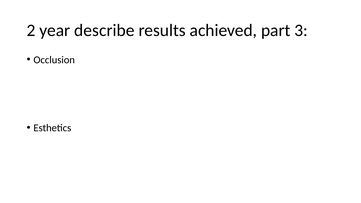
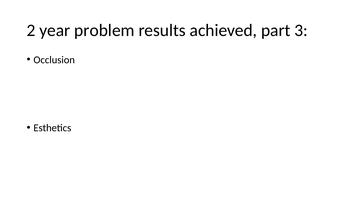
describe: describe -> problem (104, 30)
